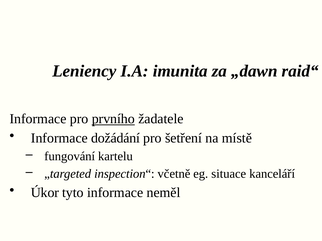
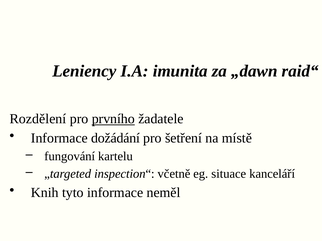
Informace: Informace -> Rozdělení (38, 119)
Úkor: Úkor -> Knih (45, 193)
